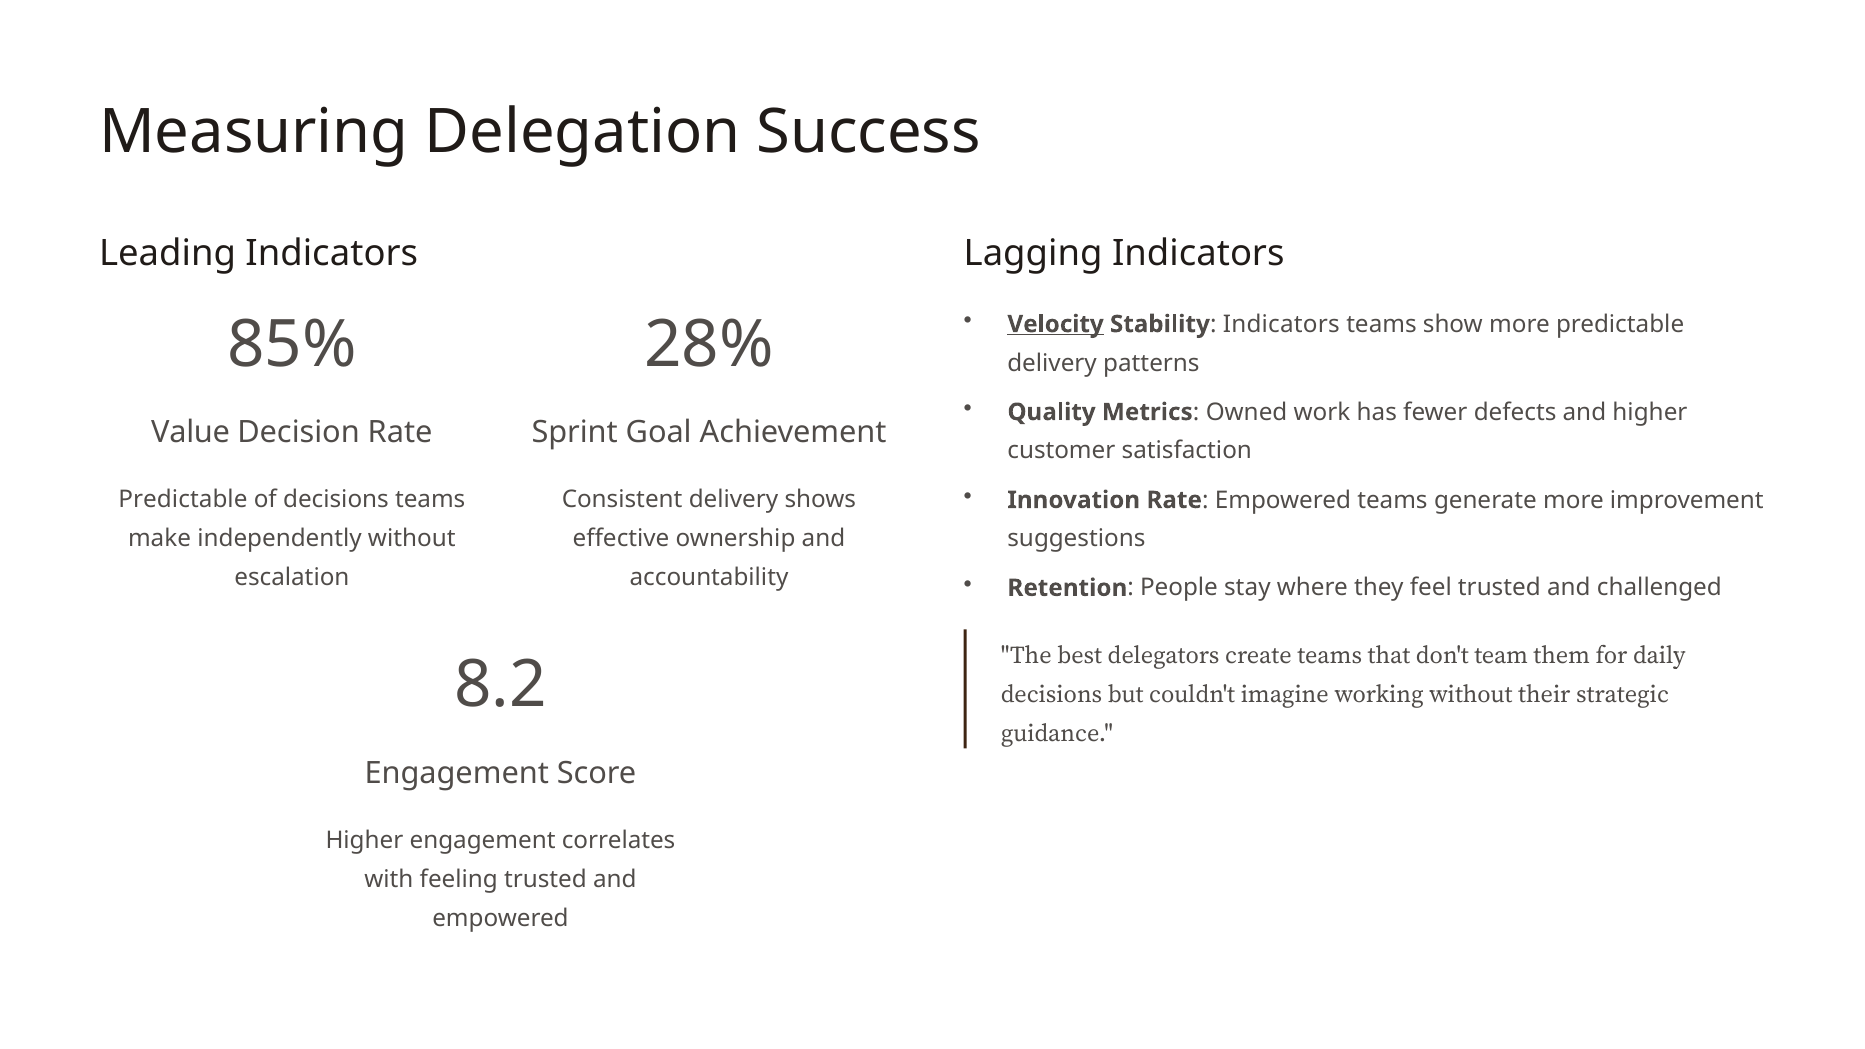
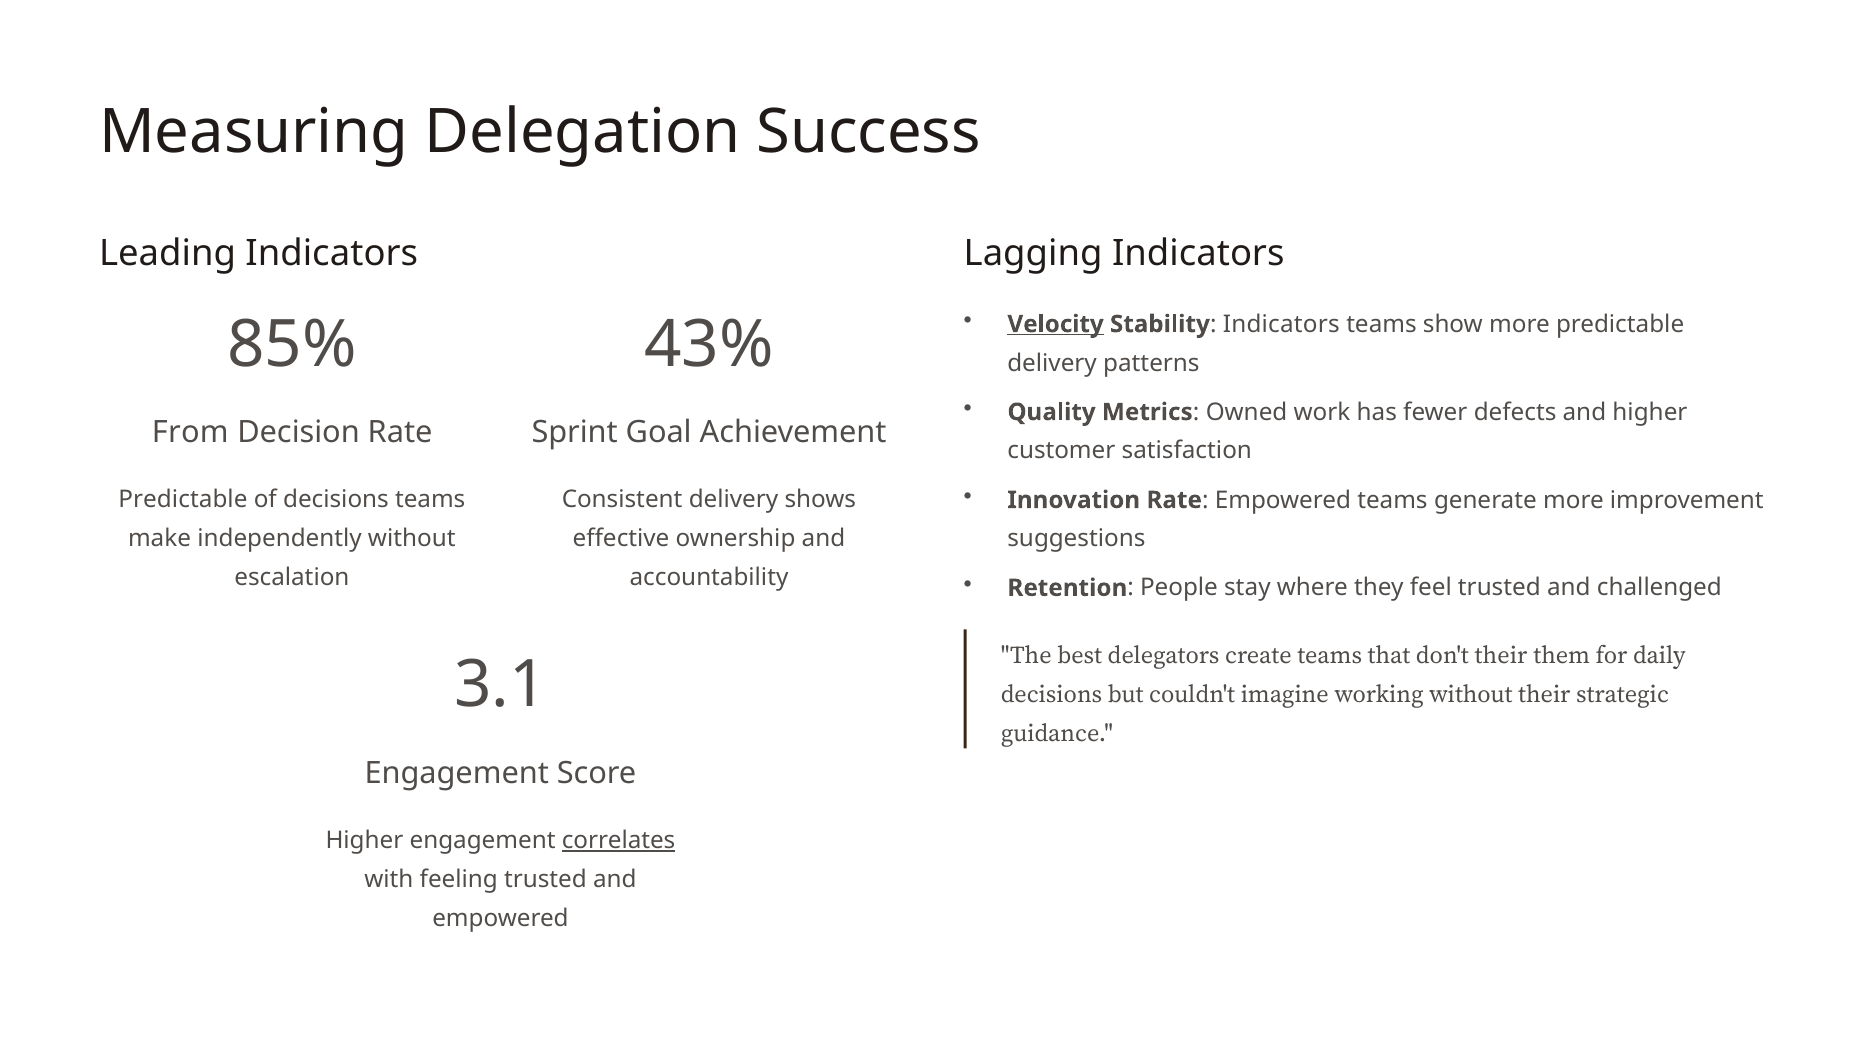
28%: 28% -> 43% (709, 344)
Value: Value -> From (190, 432)
don't team: team -> their (1501, 655)
8.2: 8.2 -> 3.1 (501, 685)
correlates underline: none -> present (619, 841)
